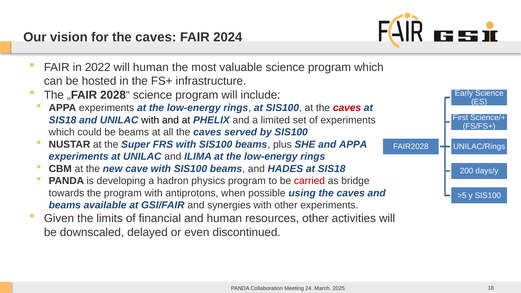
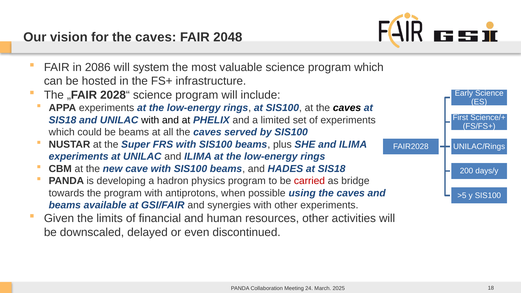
2024: 2024 -> 2048 (228, 37)
2022: 2022 -> 2086 (98, 67)
will human: human -> system (151, 67)
caves colour: red -> black (347, 108)
SHE and APPA: APPA -> ILIMA (353, 144)
